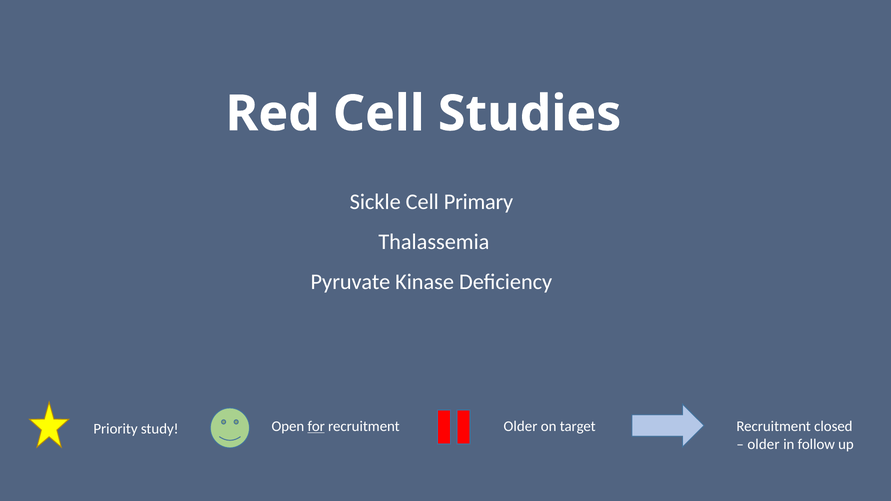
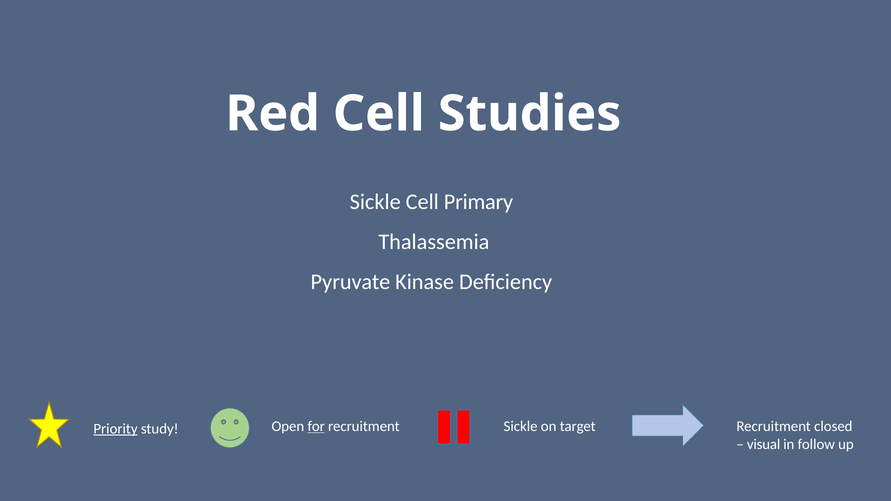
Priority underline: none -> present (116, 429)
study Older: Older -> Sickle (521, 427)
older: older -> visual (764, 444)
